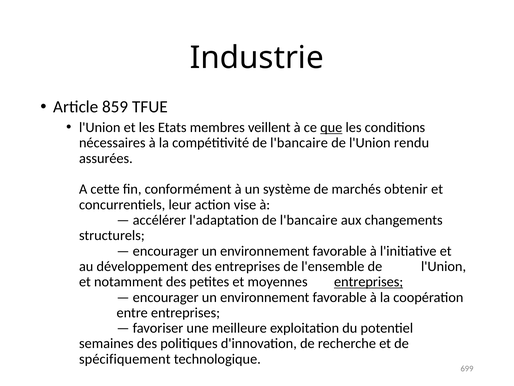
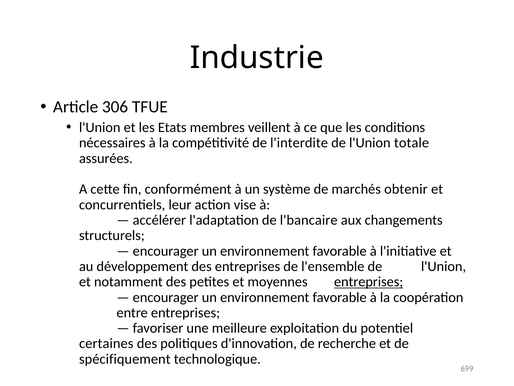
859: 859 -> 306 (115, 107)
que underline: present -> none (331, 127)
compétitivité de l'bancaire: l'bancaire -> l'interdite (299, 143)
rendu: rendu -> totale (412, 143)
semaines: semaines -> certaines (106, 343)
